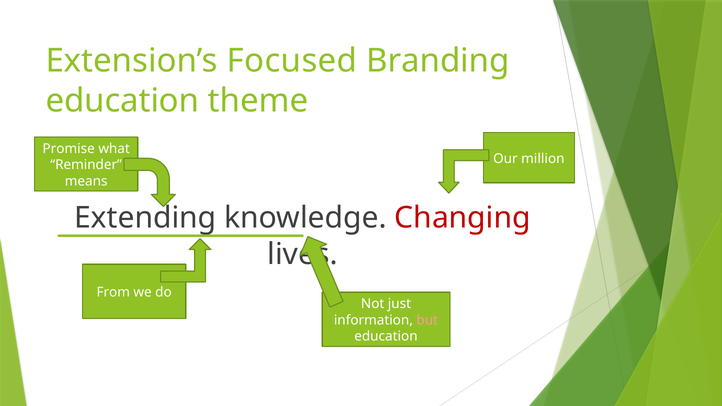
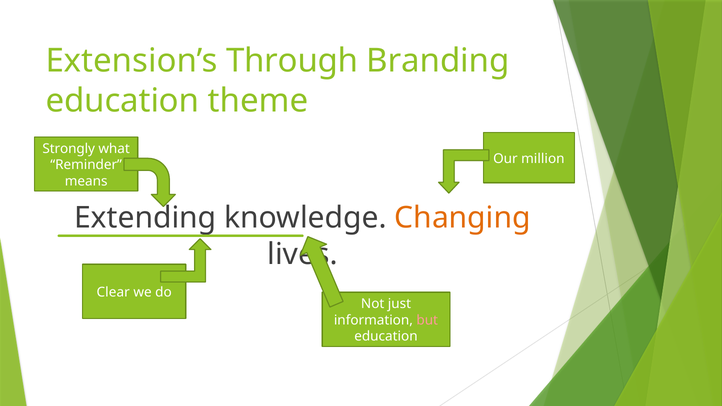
Focused: Focused -> Through (292, 61)
Promise: Promise -> Strongly (69, 149)
Changing colour: red -> orange (463, 218)
From: From -> Clear (113, 292)
